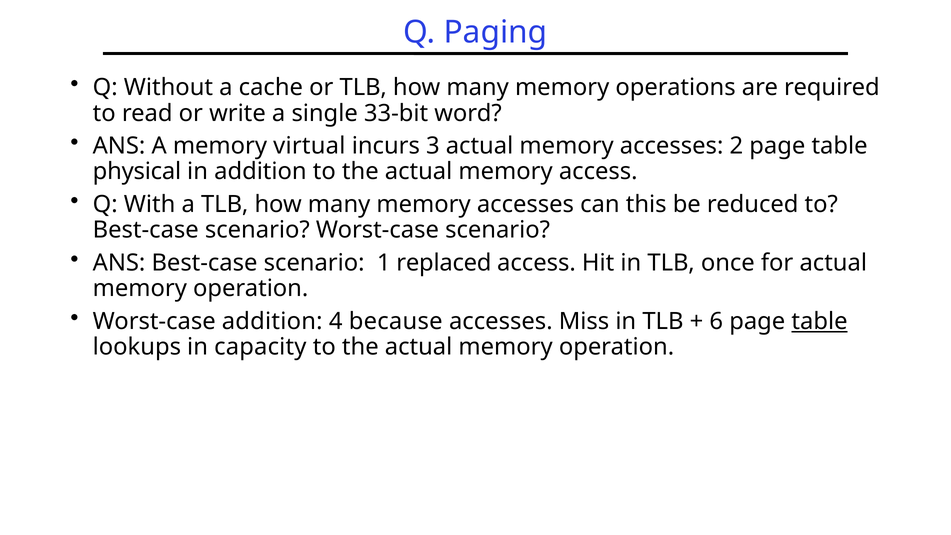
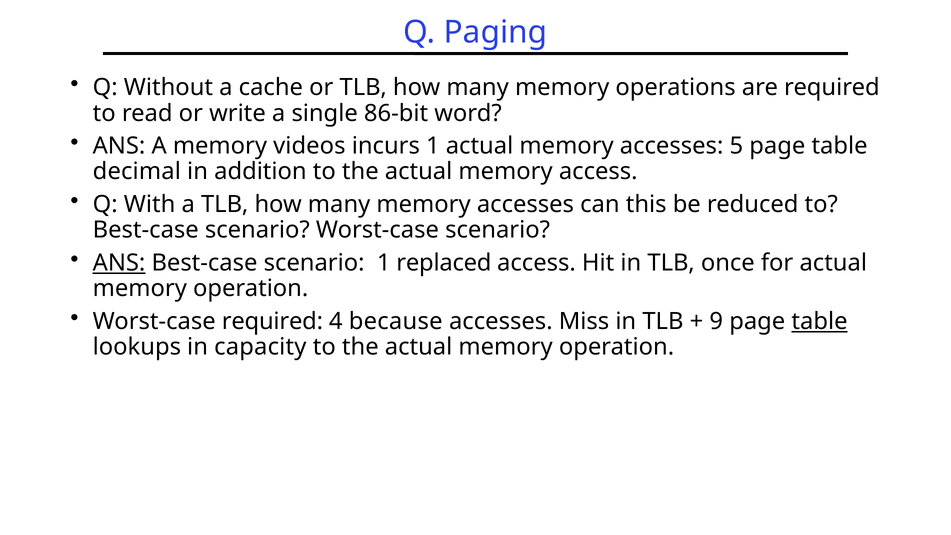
33-bit: 33-bit -> 86-bit (396, 113)
virtual: virtual -> videos (309, 146)
incurs 3: 3 -> 1 (433, 146)
2: 2 -> 5 (736, 146)
physical: physical -> decimal (137, 172)
ANS underline: none -> present (119, 263)
Worst-case addition: addition -> required (272, 321)
6: 6 -> 9 (716, 321)
